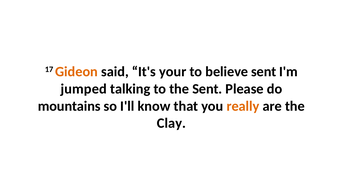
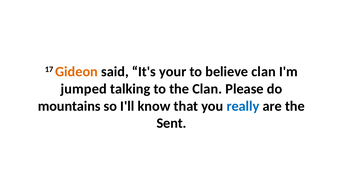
believe sent: sent -> clan (264, 72)
the Sent: Sent -> Clan (207, 89)
really colour: orange -> blue (243, 106)
Clay: Clay -> Sent (172, 123)
